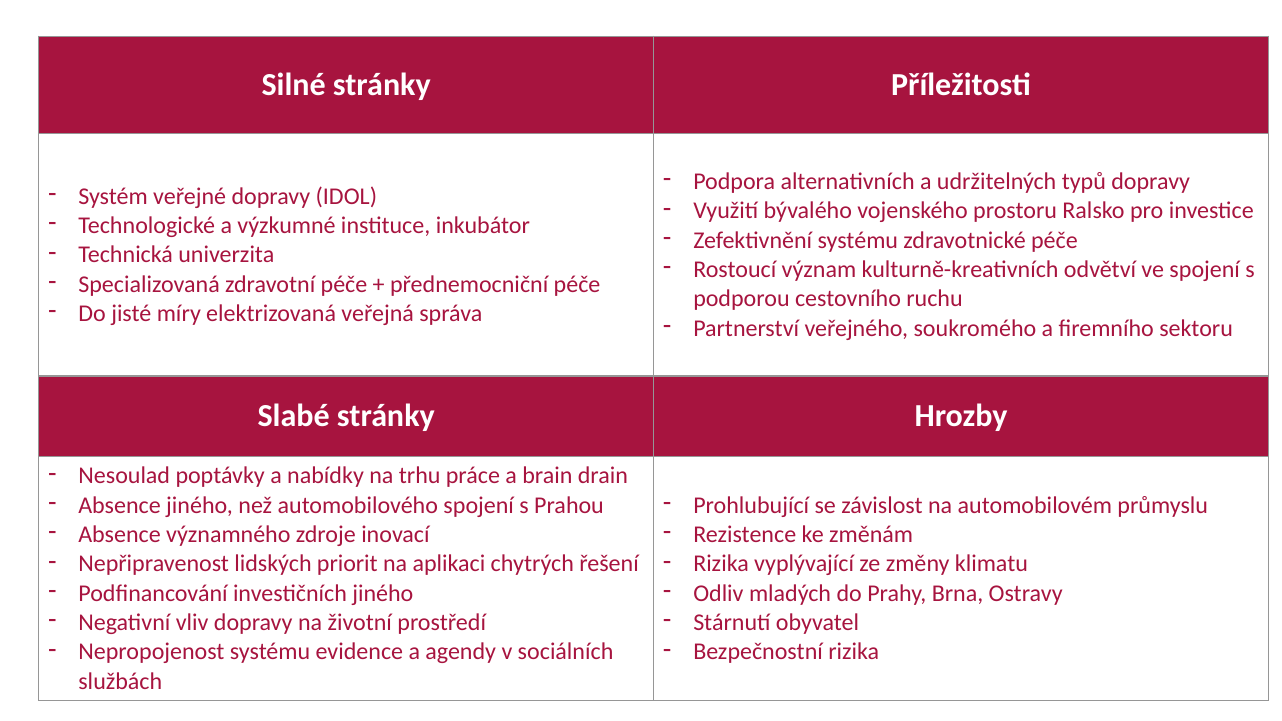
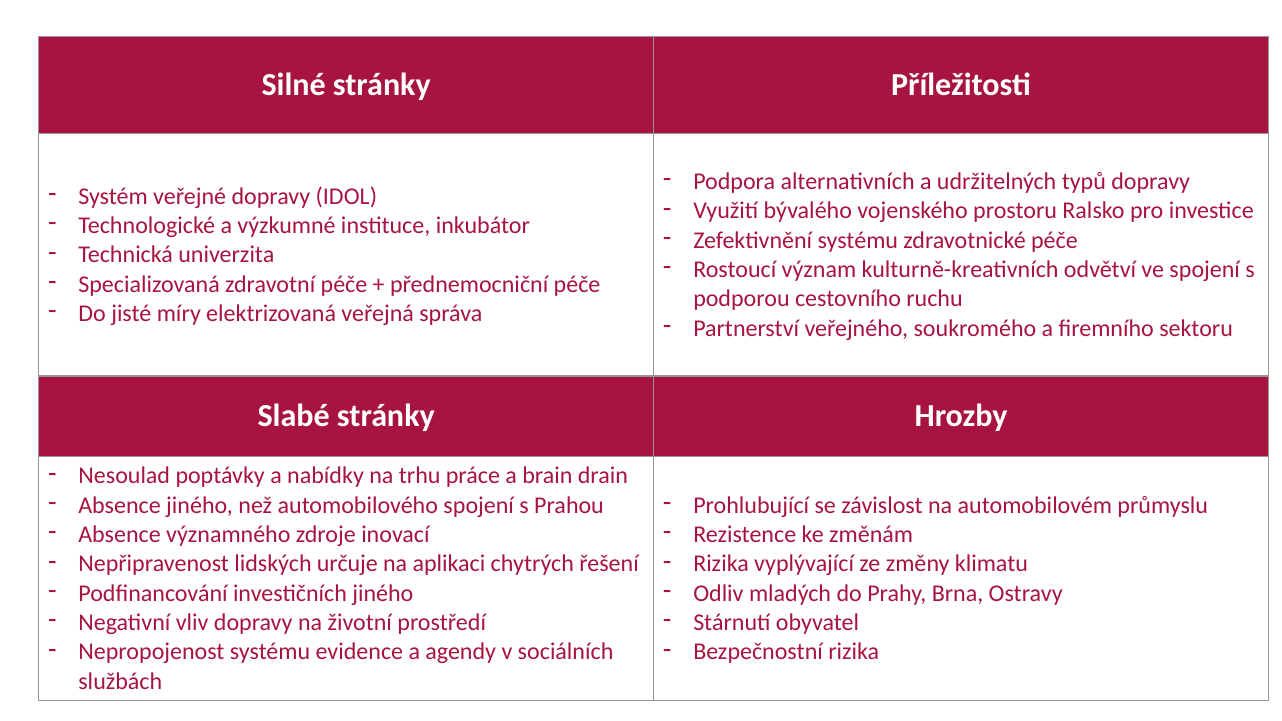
priorit: priorit -> určuje (347, 564)
